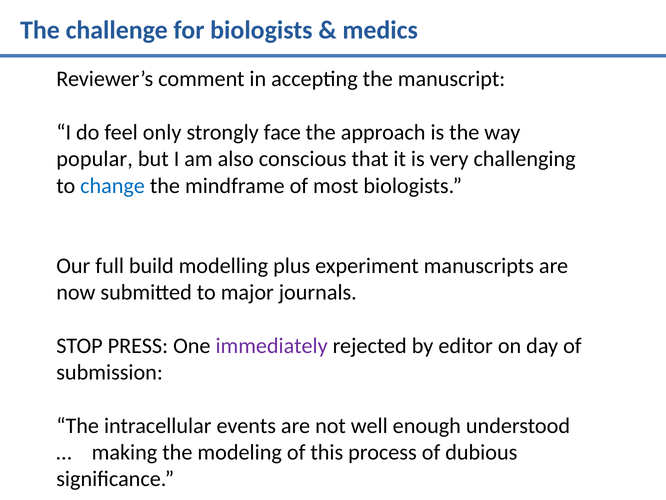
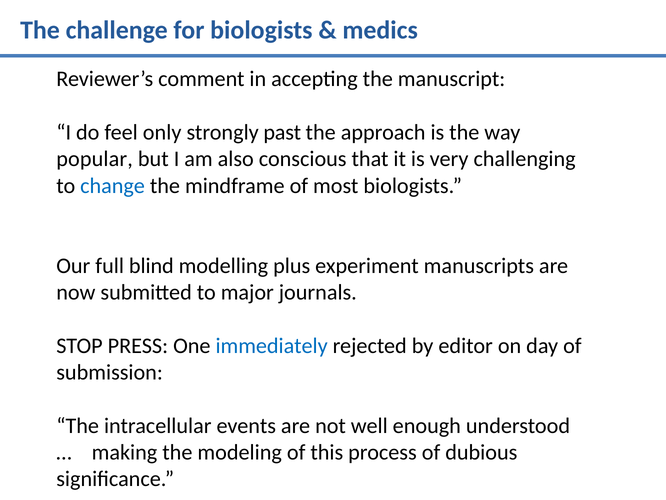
face: face -> past (282, 132)
build: build -> blind (151, 266)
immediately colour: purple -> blue (272, 345)
